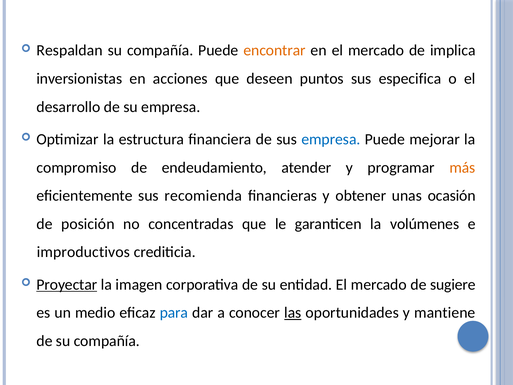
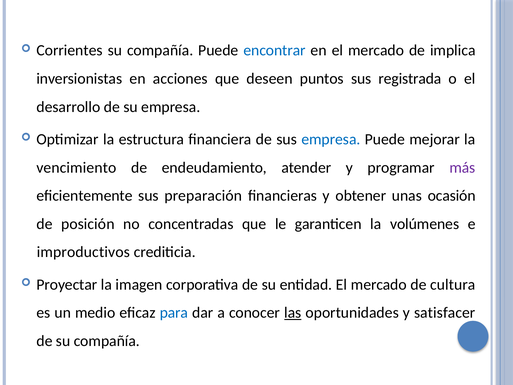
Respaldan: Respaldan -> Corrientes (70, 50)
encontrar colour: orange -> blue (275, 50)
especifica: especifica -> registrada (410, 79)
compromiso: compromiso -> vencimiento (76, 167)
más colour: orange -> purple (462, 167)
recomienda: recomienda -> preparación (203, 196)
Proyectar underline: present -> none (67, 284)
sugiere: sugiere -> cultura (453, 284)
mantiene: mantiene -> satisfacer (445, 313)
